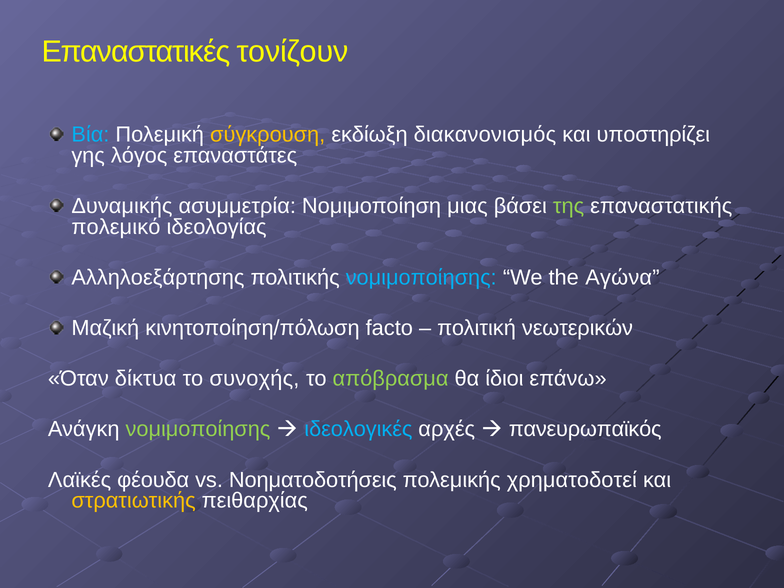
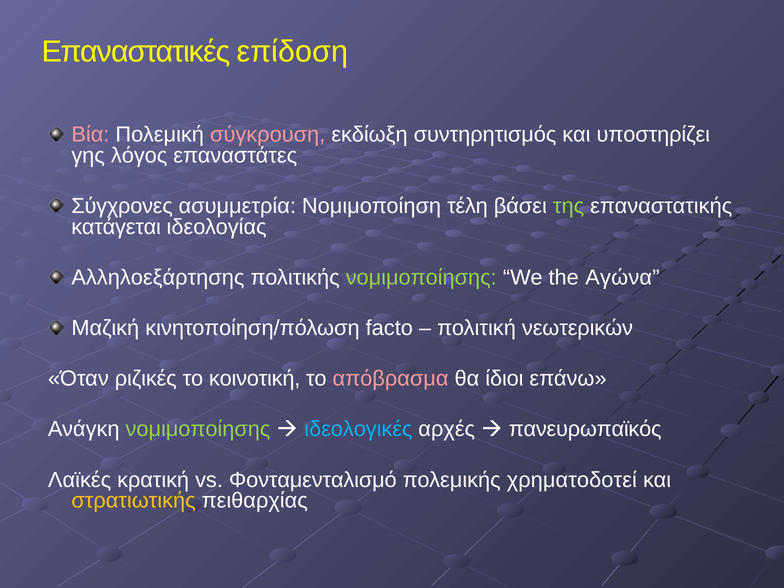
τονίζουν: τονίζουν -> επίδοση (292, 52)
Βία colour: light blue -> pink (90, 135)
σύγκρουση colour: yellow -> pink (268, 135)
διακανονισμός: διακανονισμός -> συντηρητισμός (485, 135)
Δυναμικής: Δυναμικής -> Σύγχρονες (122, 206)
μιας: μιας -> τέλη (467, 206)
πολεμικό: πολεμικό -> κατάγεται (116, 227)
νομιμοποίησης colour: light blue -> light green (421, 278)
δίκτυα: δίκτυα -> ριζικές (146, 379)
συνοχής: συνοχής -> κοινοτική (255, 379)
απόβρασμα colour: light green -> pink (391, 379)
φέουδα: φέουδα -> κρατική (153, 480)
Νοηματοδοτήσεις: Νοηματοδοτήσεις -> Φονταμενταλισμό (313, 480)
